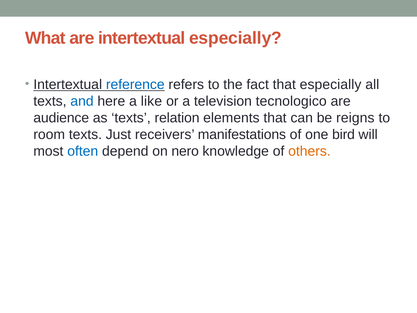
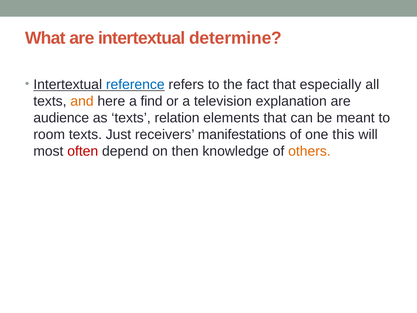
intertextual especially: especially -> determine (235, 38)
and colour: blue -> orange (82, 101)
like: like -> find (152, 101)
tecnologico: tecnologico -> explanation (291, 101)
reigns: reigns -> meant (355, 118)
bird: bird -> this (343, 134)
often colour: blue -> red (83, 151)
nero: nero -> then (185, 151)
